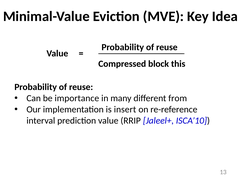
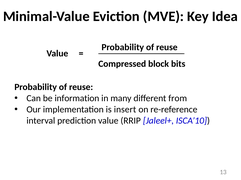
this: this -> bits (178, 64)
importance: importance -> information (77, 99)
